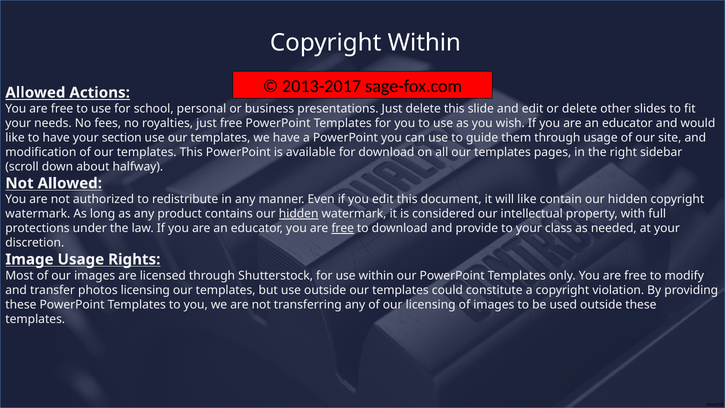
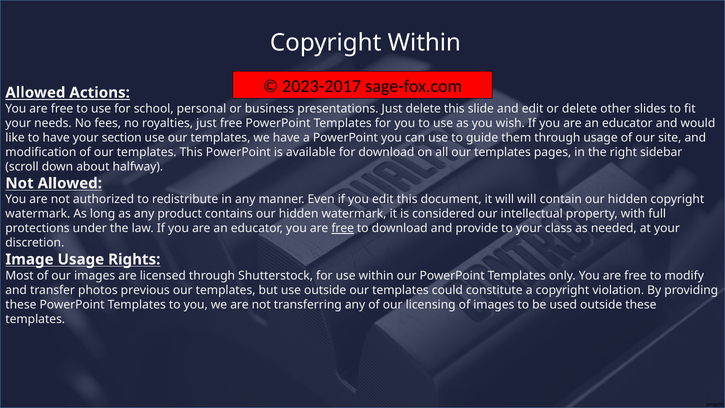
2013-2017: 2013-2017 -> 2023-2017 (322, 86)
will like: like -> will (527, 199)
hidden underline: present -> none (299, 214)
photos licensing: licensing -> previous (145, 290)
